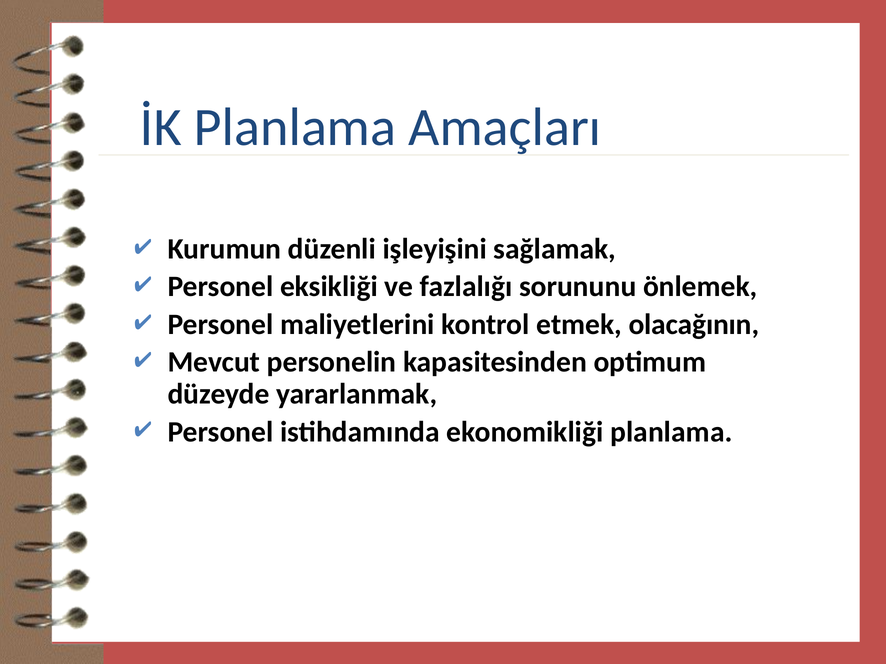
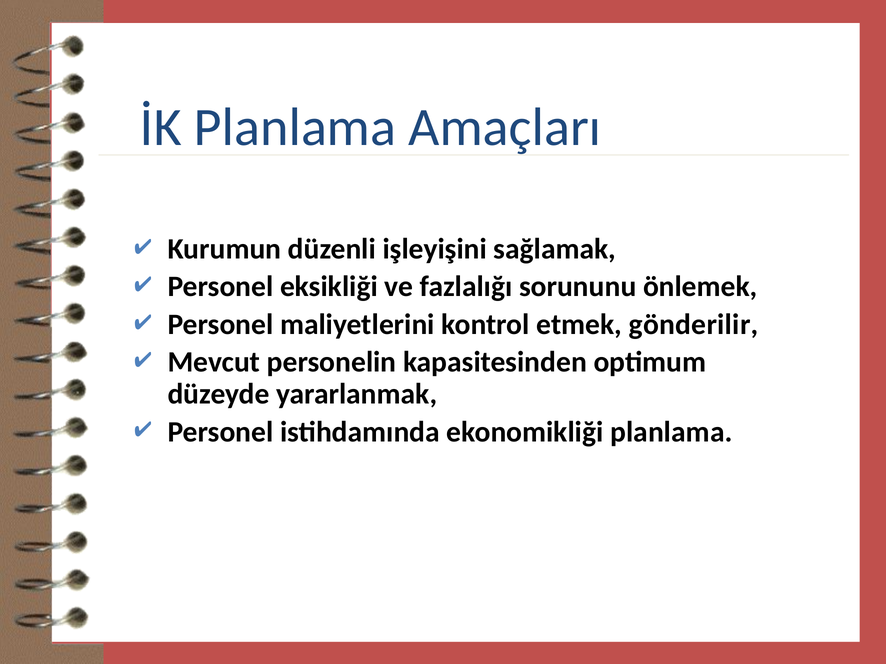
olacağının: olacağının -> gönderilir (694, 325)
